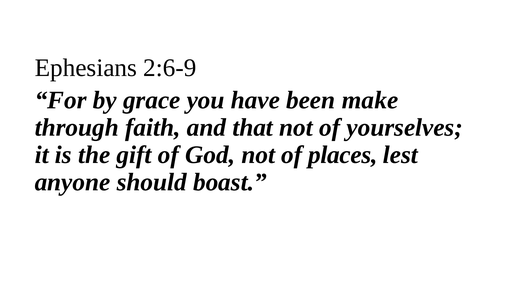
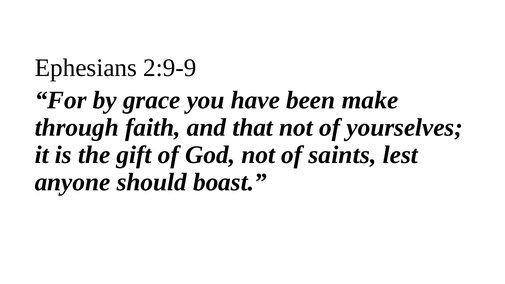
2:6-9: 2:6-9 -> 2:9-9 (170, 68)
places: places -> saints (343, 155)
